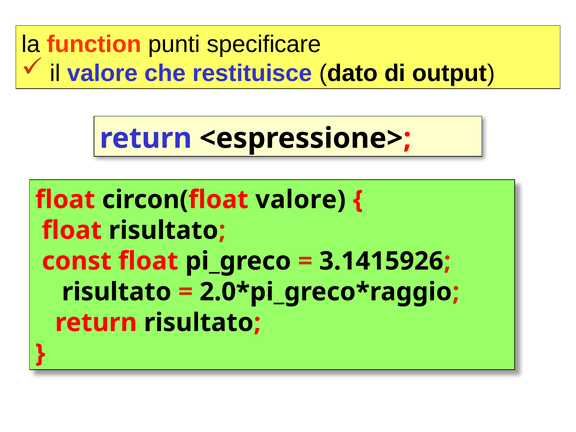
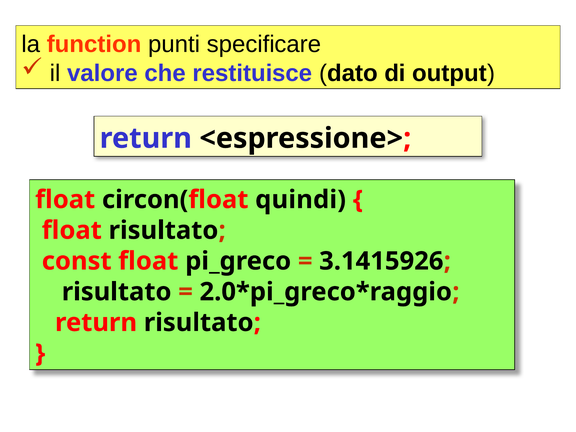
circon(float valore: valore -> quindi (301, 200)
